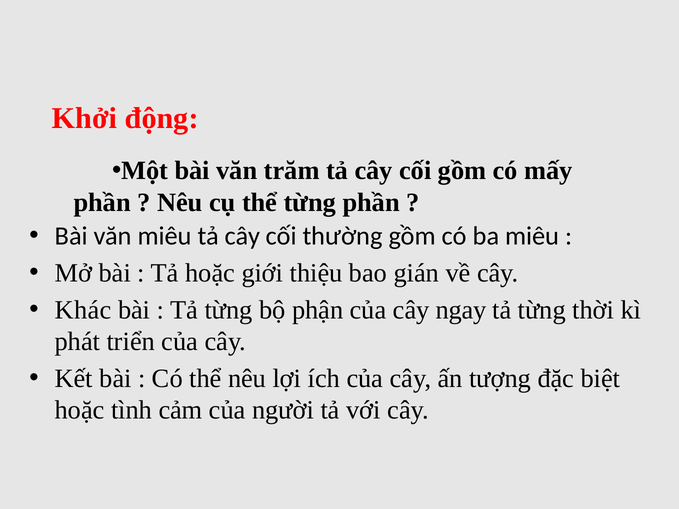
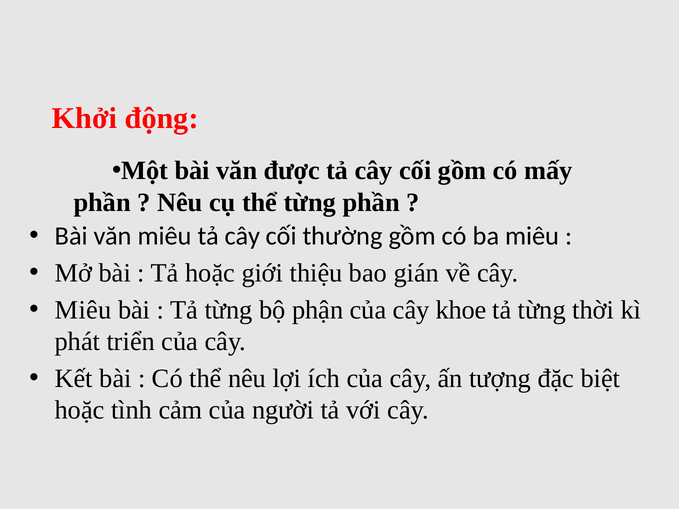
trăm: trăm -> được (292, 171)
Khác: Khác -> Miêu (83, 310)
ngay: ngay -> khoe (461, 310)
